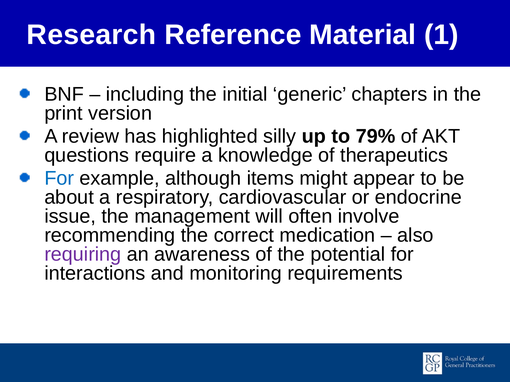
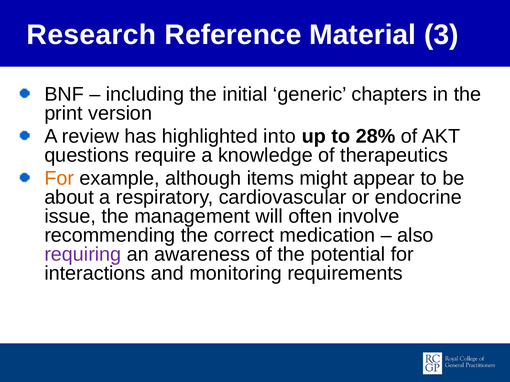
1: 1 -> 3 (441, 35)
silly: silly -> into (280, 136)
79%: 79% -> 28% (376, 136)
For colour: blue -> orange (59, 178)
